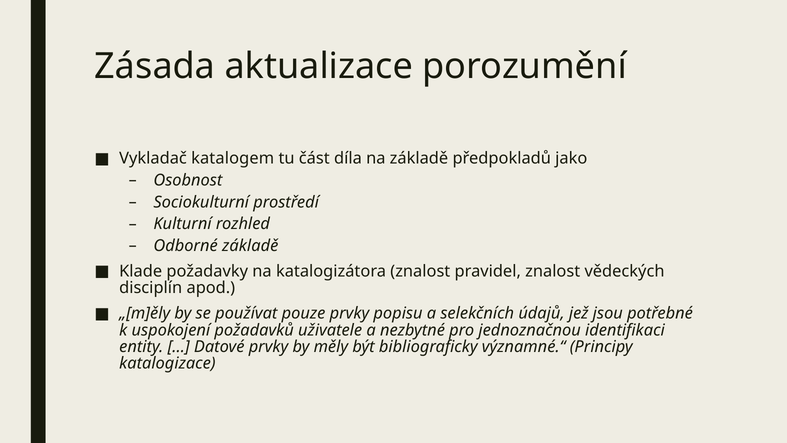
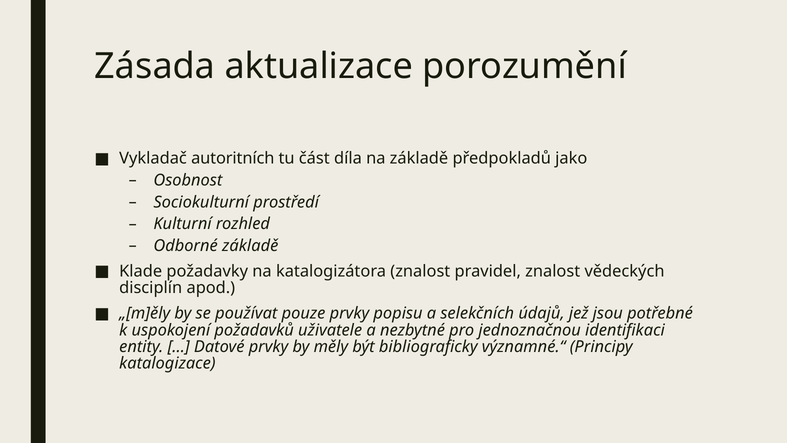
katalogem: katalogem -> autoritních (233, 158)
